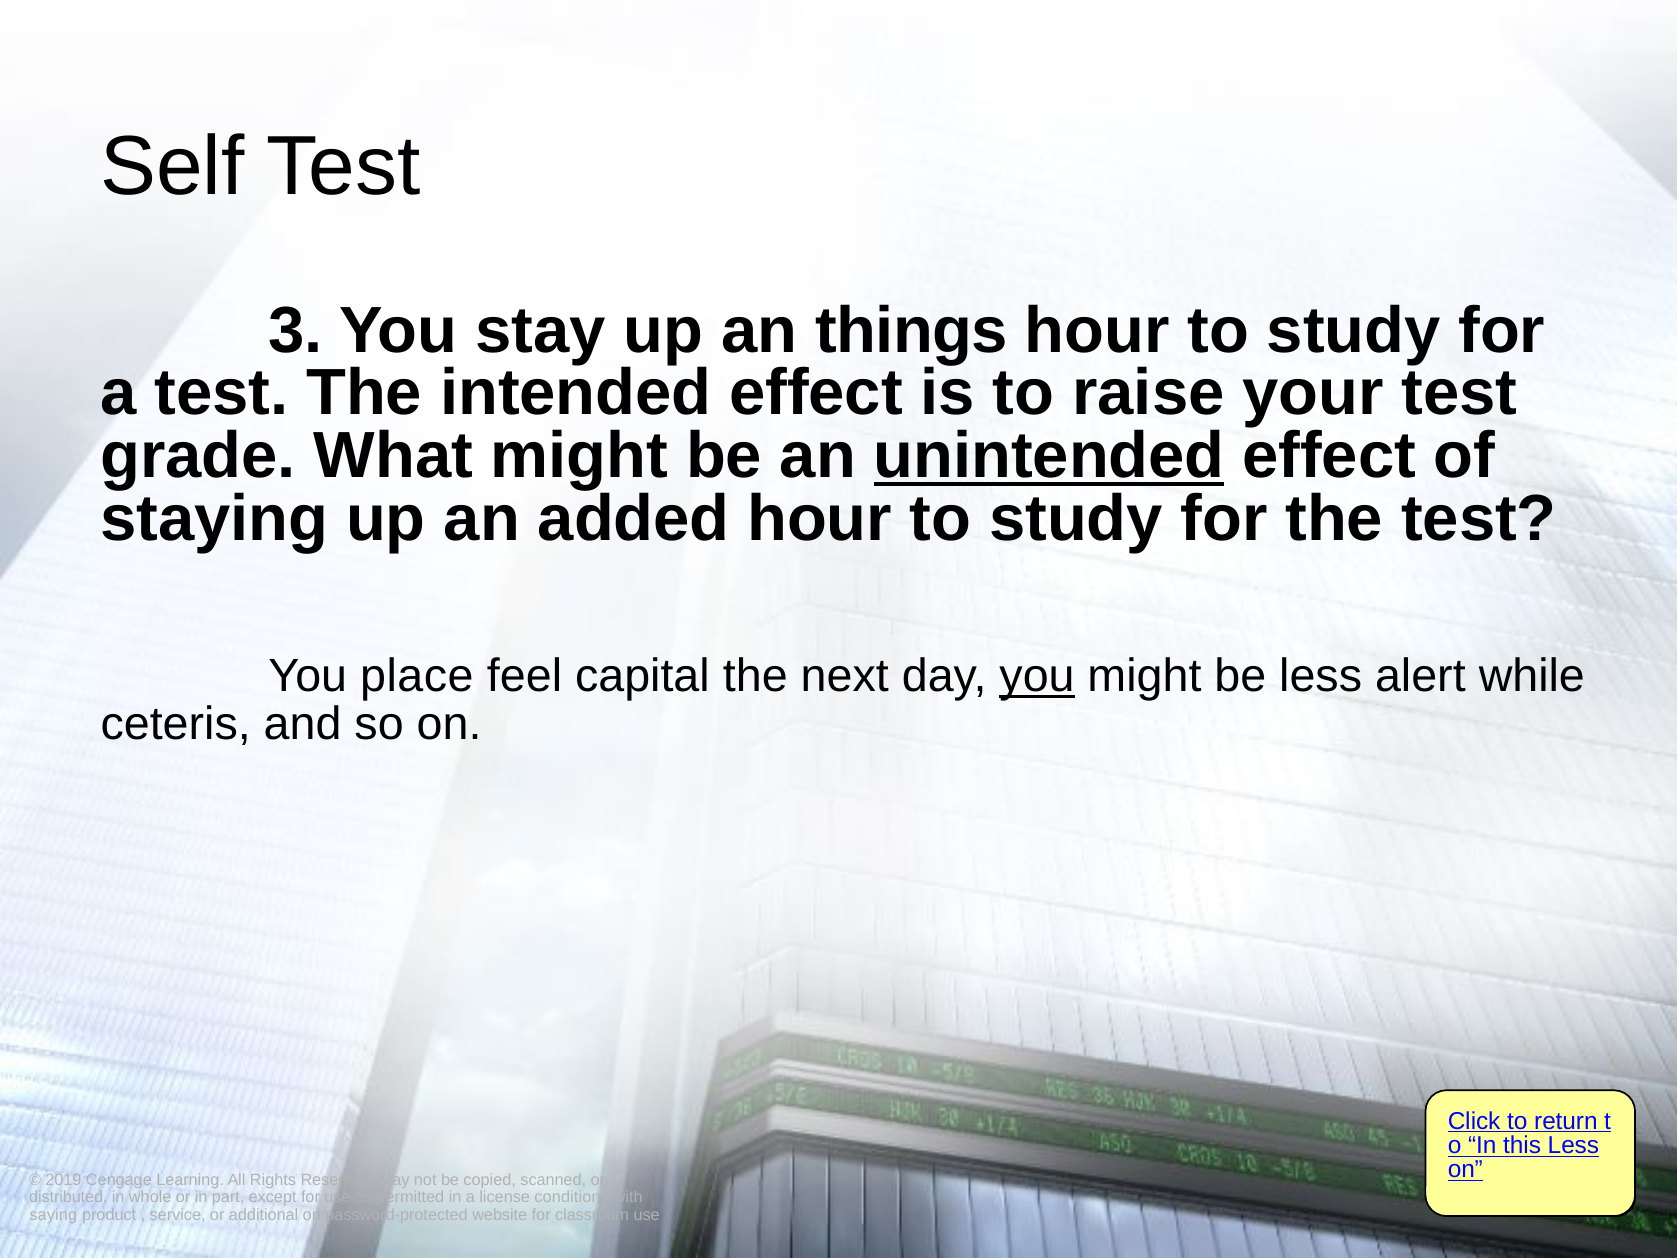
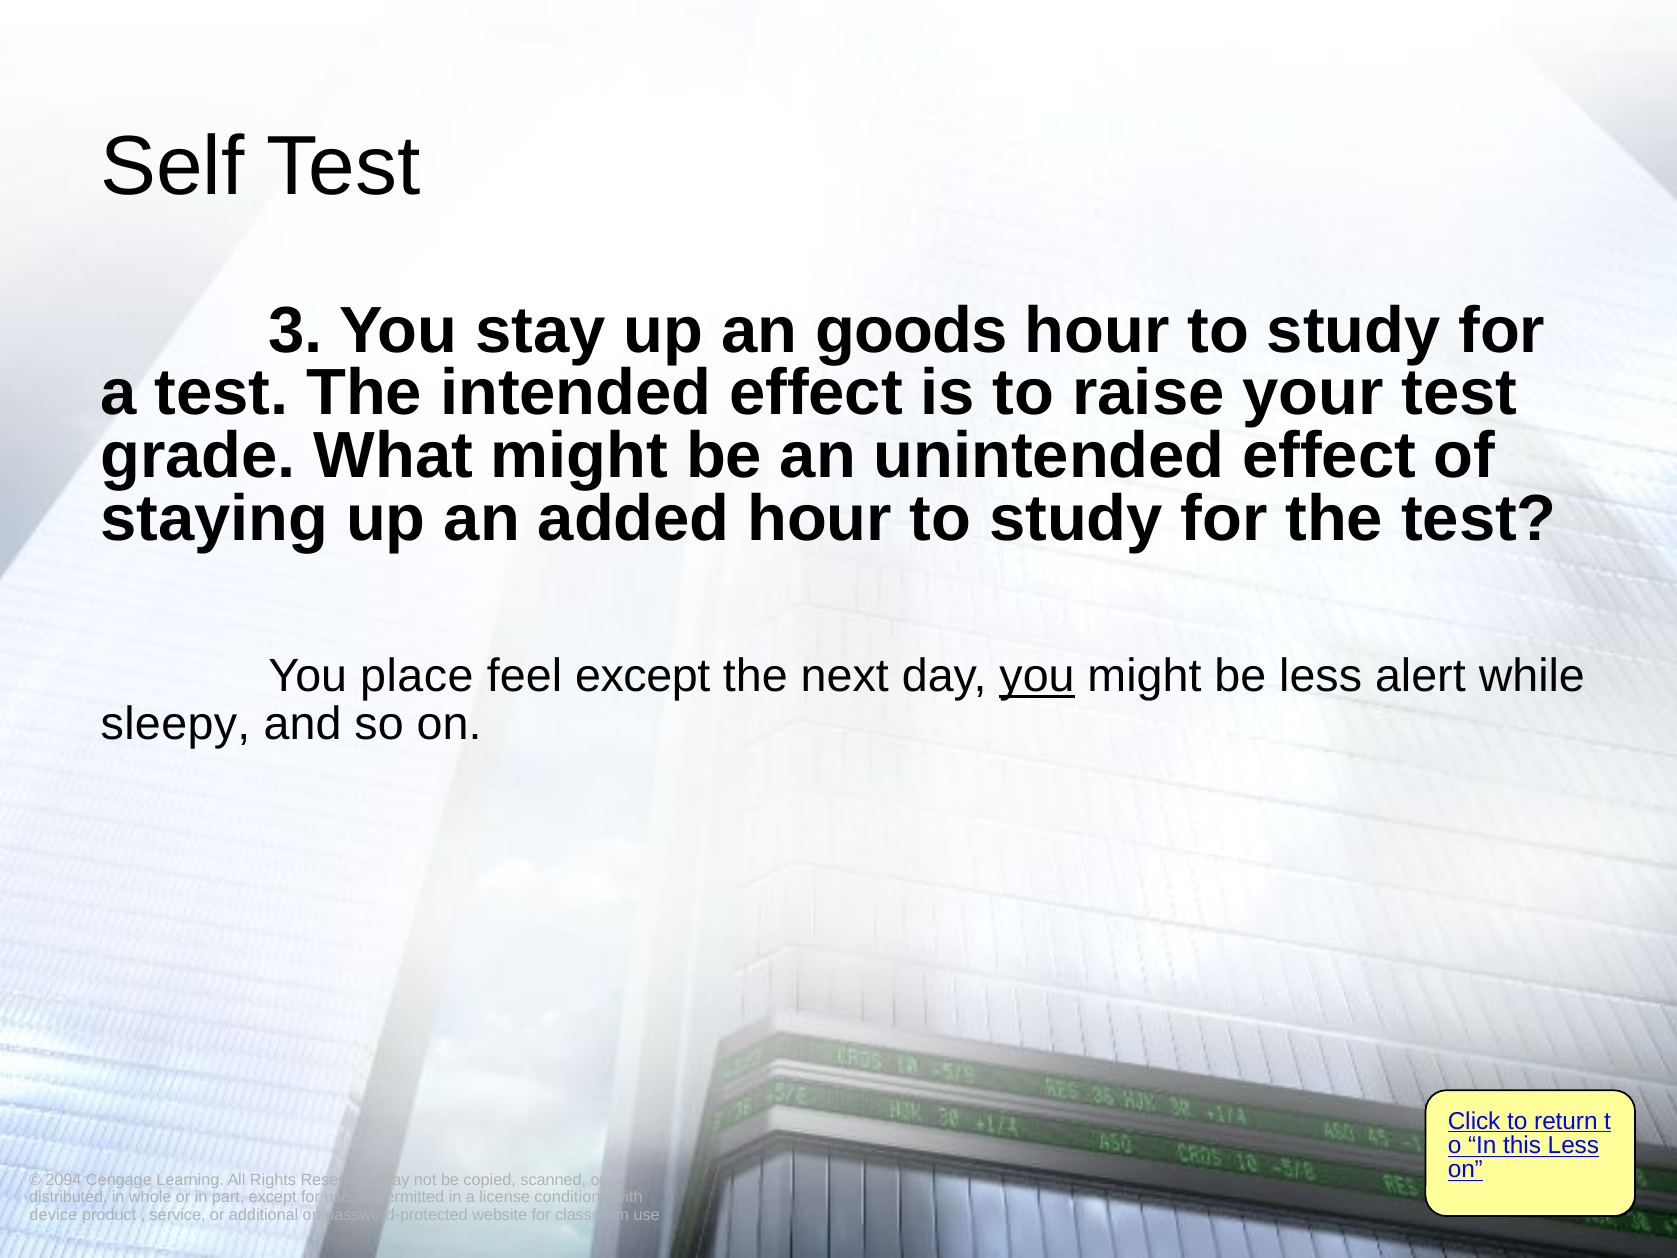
things: things -> goods (911, 330)
unintended underline: present -> none (1049, 456)
feel capital: capital -> except (643, 676)
ceteris: ceteris -> sleepy (175, 724)
2019: 2019 -> 2094 (63, 1180)
saying: saying -> device (53, 1215)
